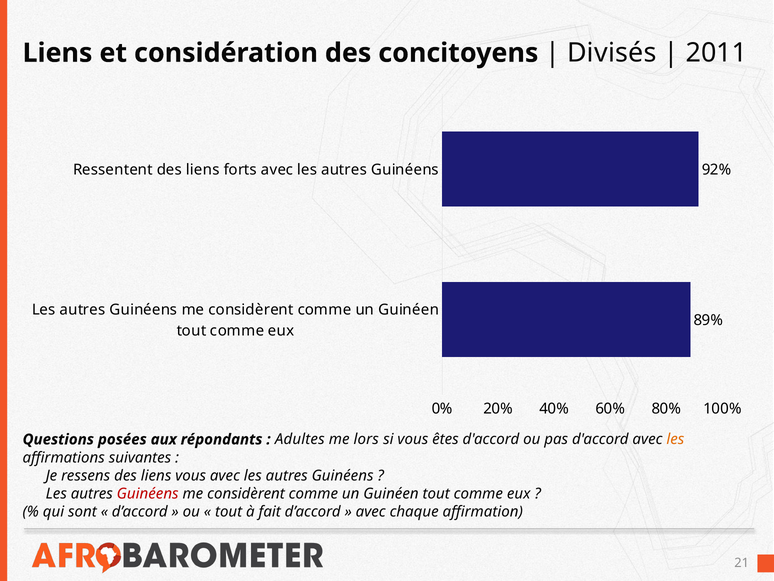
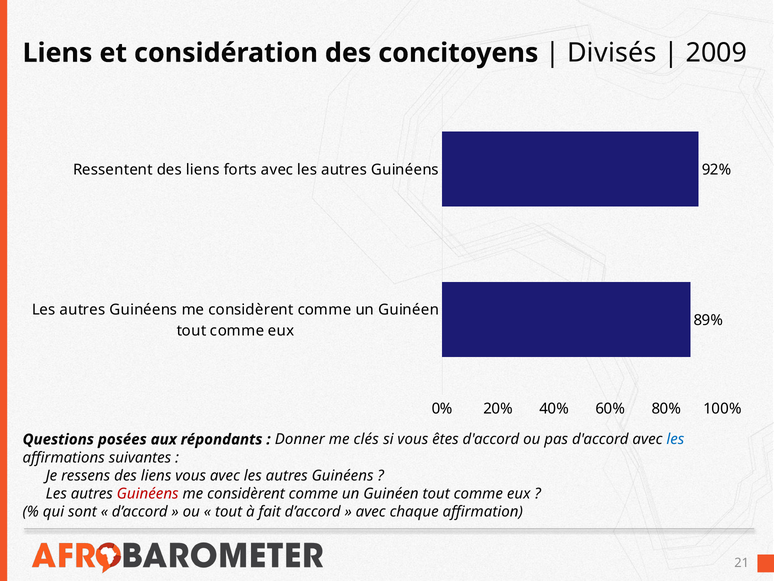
2011: 2011 -> 2009 (716, 53)
Adultes: Adultes -> Donner (300, 439)
lors: lors -> clés (366, 439)
les colour: orange -> blue (675, 439)
